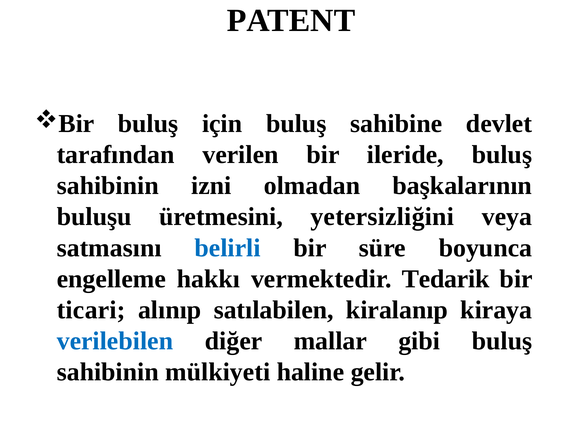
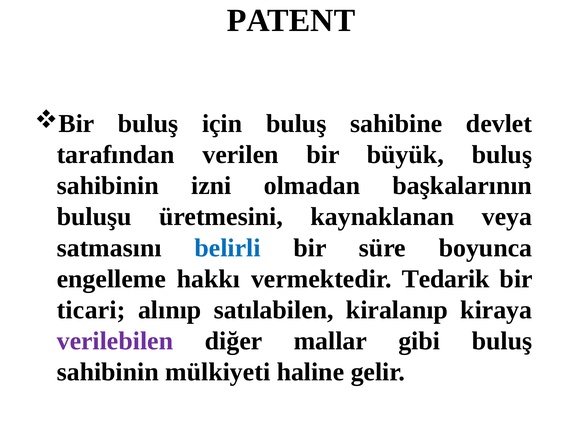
ileride: ileride -> büyük (405, 155)
yetersizliğini: yetersizliğini -> kaynaklanan (382, 217)
verilebilen colour: blue -> purple (115, 341)
